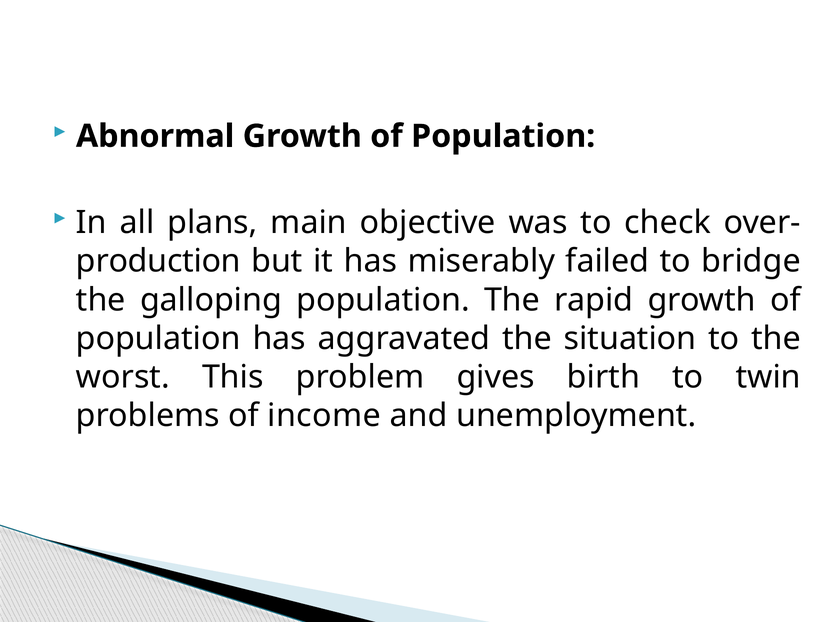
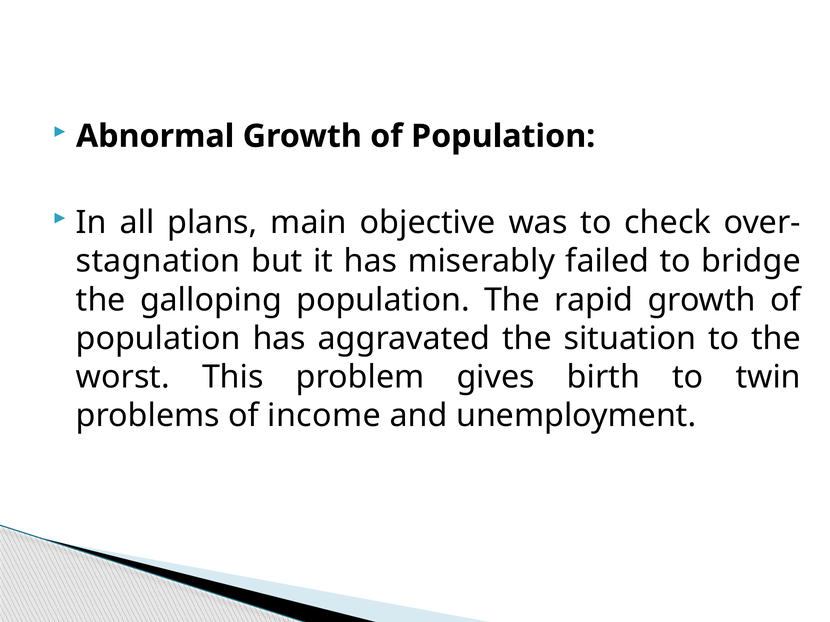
production: production -> stagnation (158, 262)
